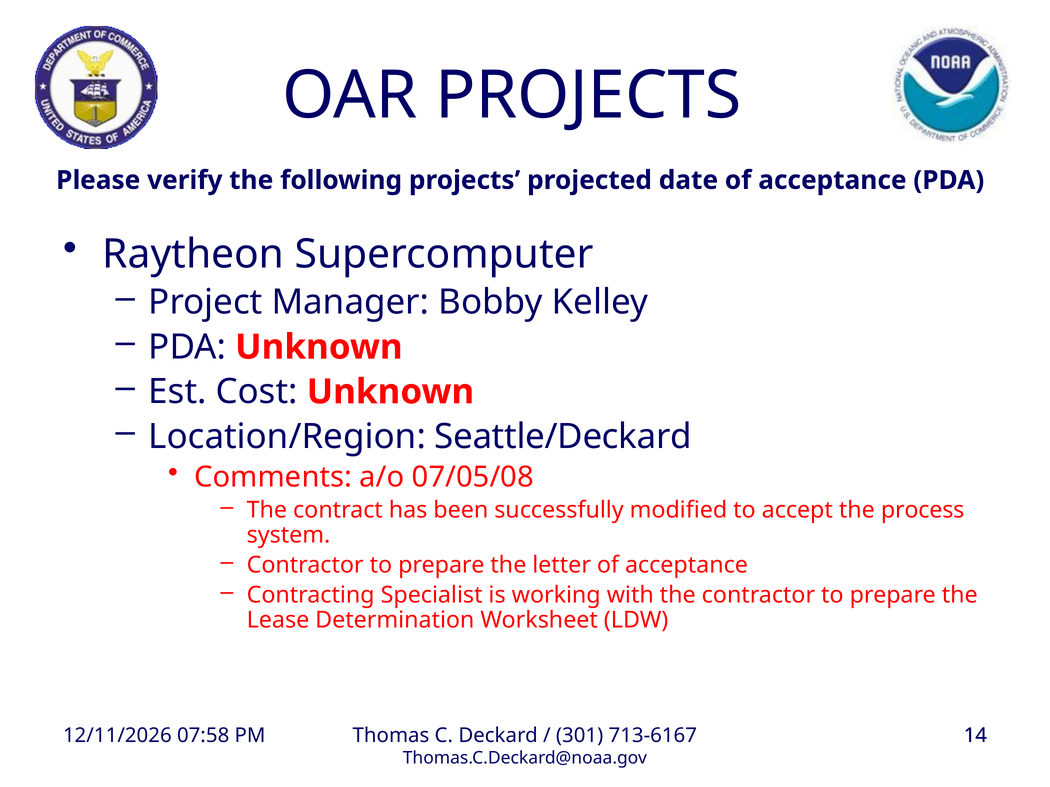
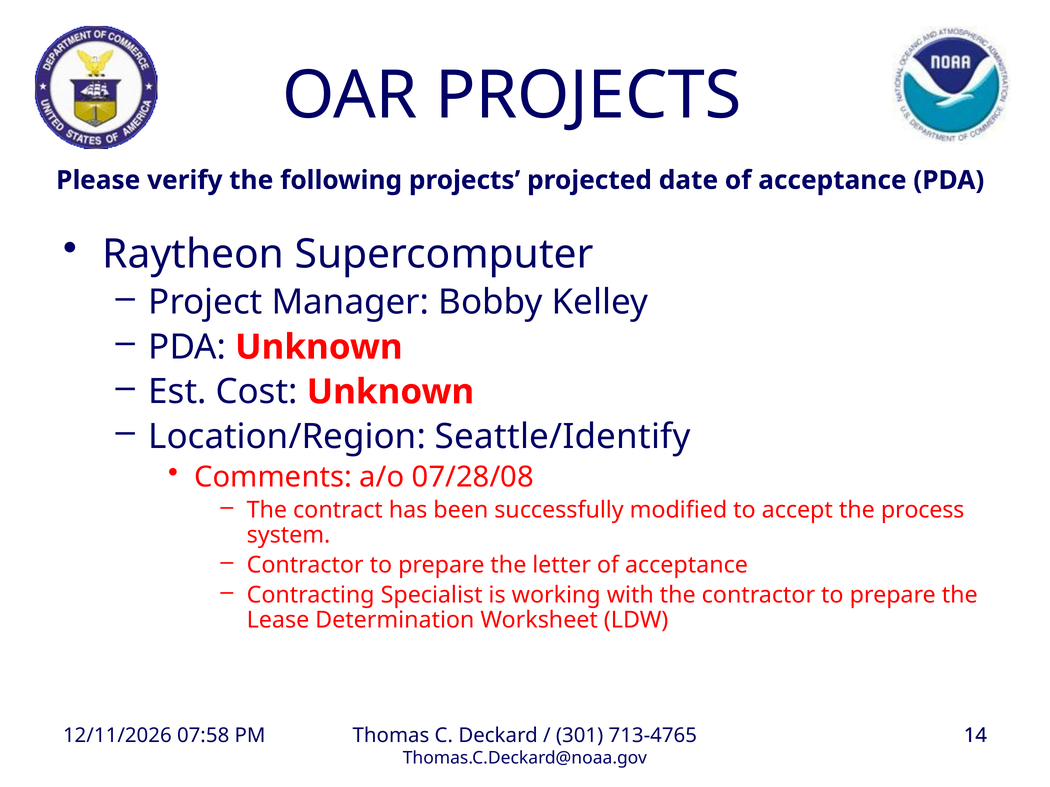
Seattle/Deckard: Seattle/Deckard -> Seattle/Identify (563, 437)
07/05/08: 07/05/08 -> 07/28/08 (473, 477)
713-6167: 713-6167 -> 713-4765 (653, 736)
